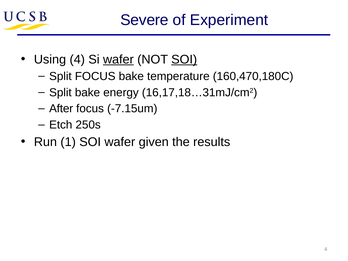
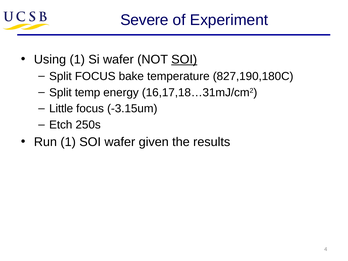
Using 4: 4 -> 1 (77, 59)
wafer underline: present -> none (118, 59)
160,470,180C: 160,470,180C -> 827,190,180C (253, 76)
Split bake: bake -> temp (88, 92)
After: After -> Little (61, 109)
-7.15um: -7.15um -> -3.15um (132, 109)
